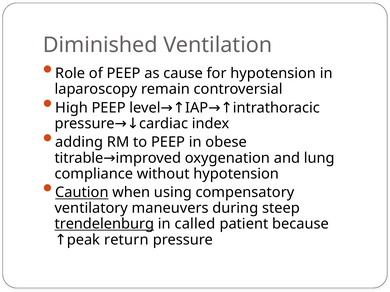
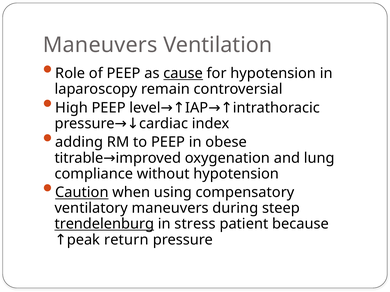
Diminished: Diminished -> Maneuvers (100, 45)
cause underline: none -> present (183, 73)
called: called -> stress (195, 224)
